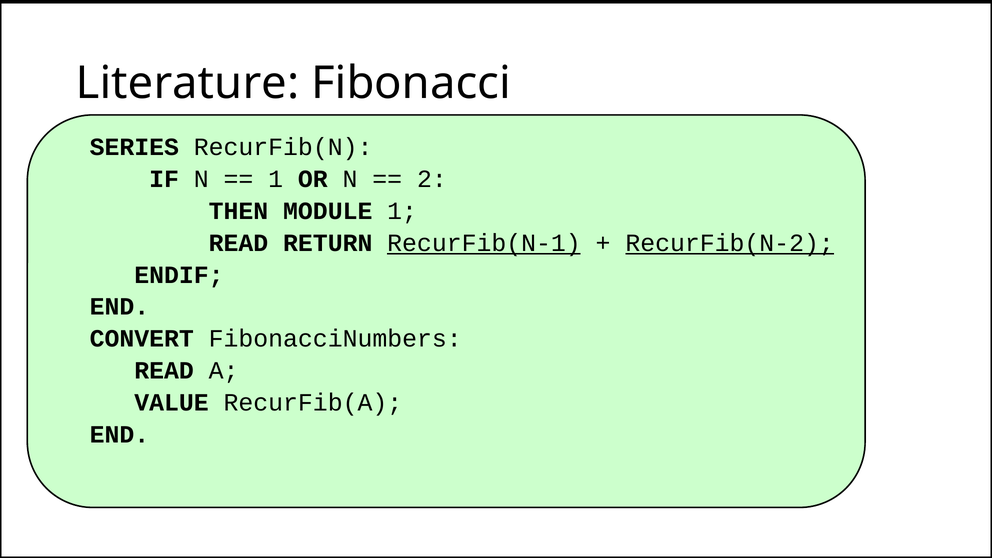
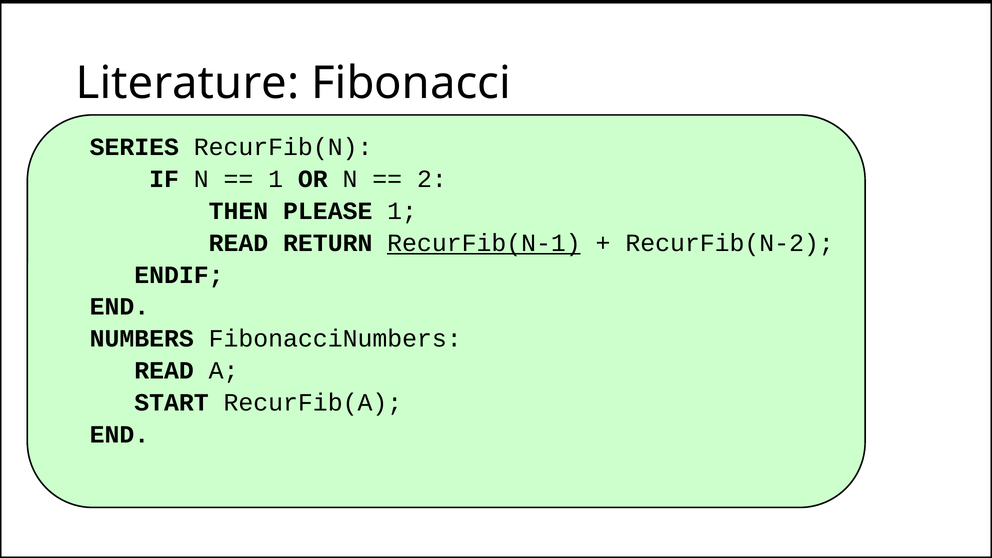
MODULE: MODULE -> PLEASE (328, 211)
RecurFib(N-2 underline: present -> none (730, 243)
CONVERT: CONVERT -> NUMBERS (142, 339)
VALUE: VALUE -> START (171, 403)
